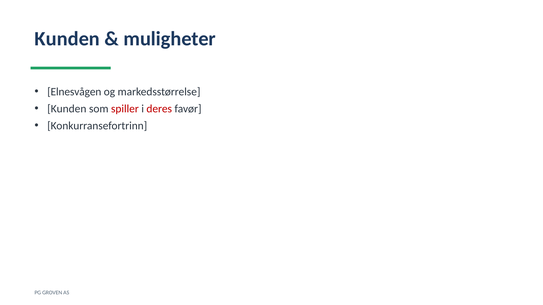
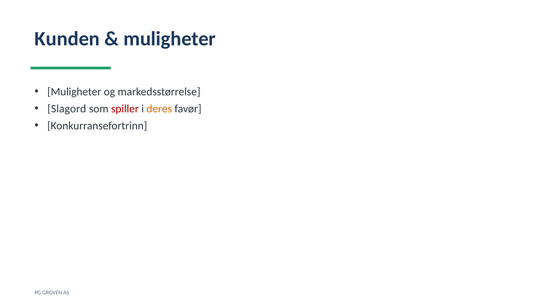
Elnesvågen: Elnesvågen -> Muligheter (74, 92)
Kunden: Kunden -> Slagord (67, 109)
deres colour: red -> orange (159, 109)
